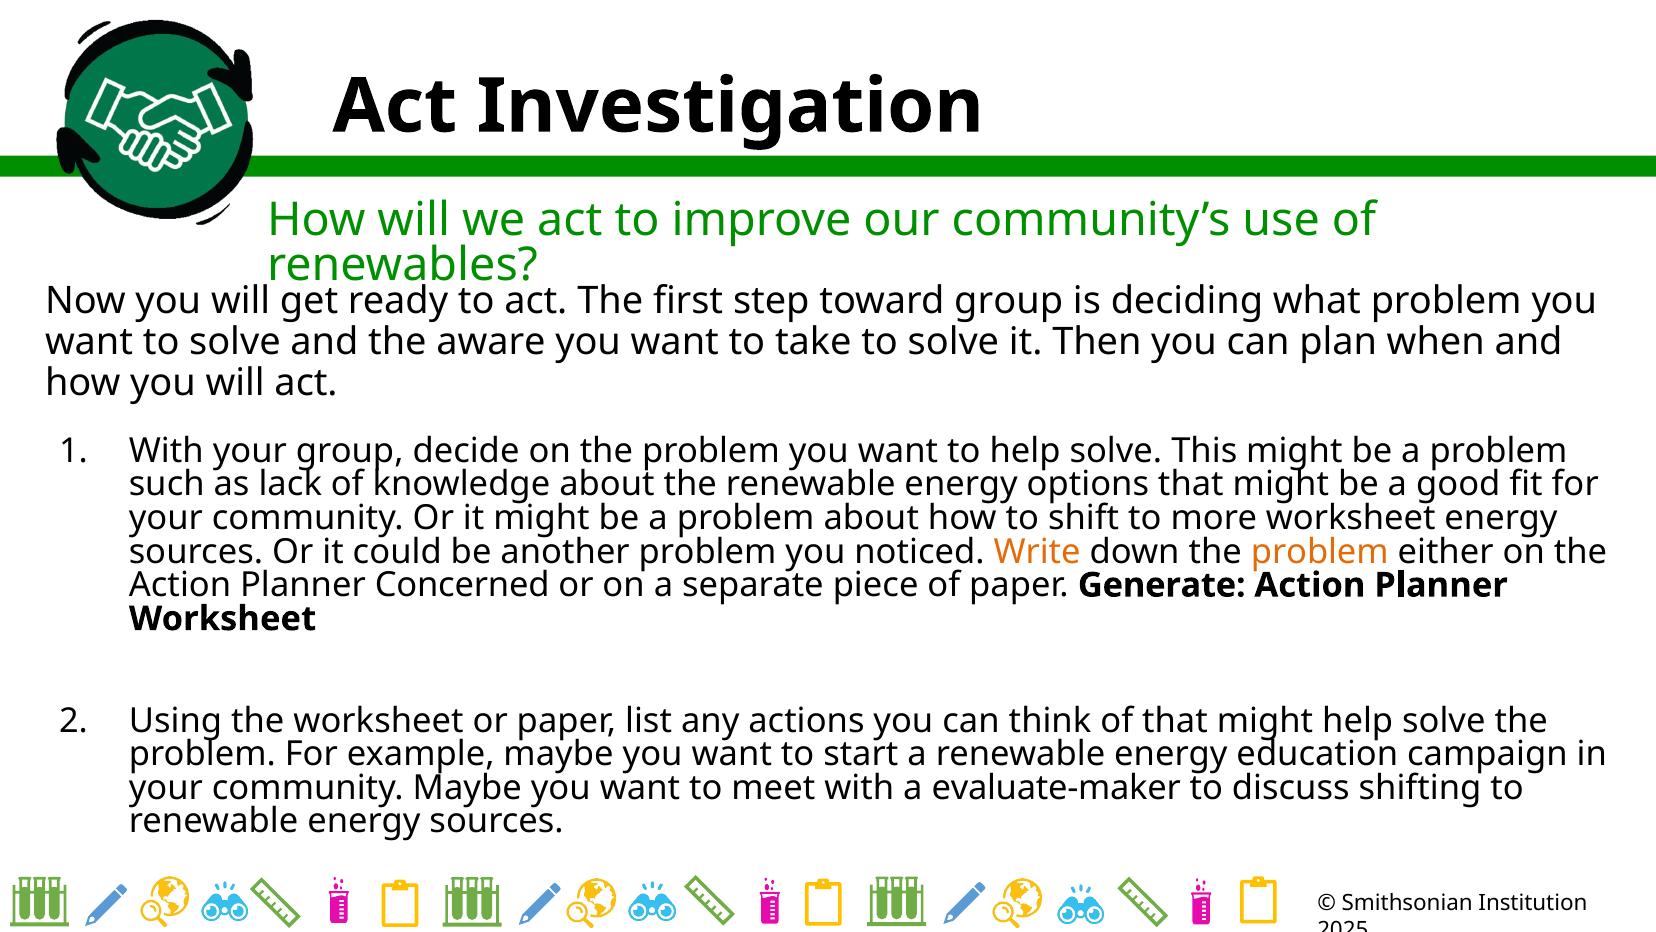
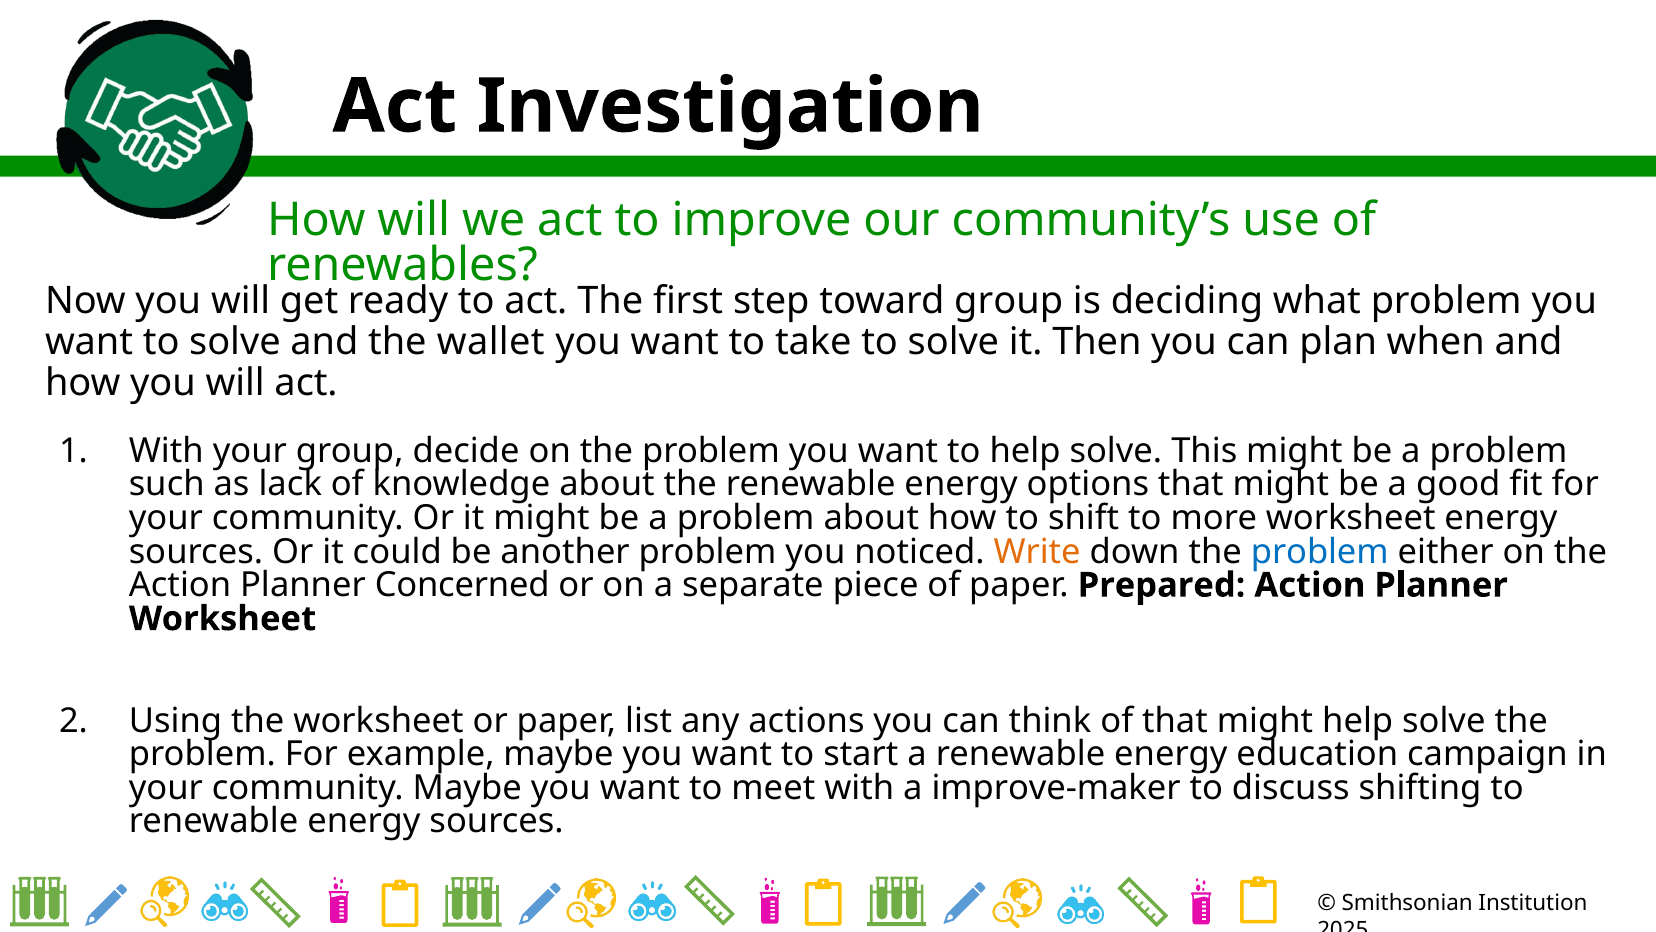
aware: aware -> wallet (491, 342)
problem colour: orange -> blue (1320, 551)
Generate: Generate -> Prepared (1162, 585)
evaluate-maker: evaluate-maker -> improve-maker (1056, 787)
